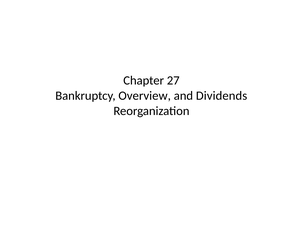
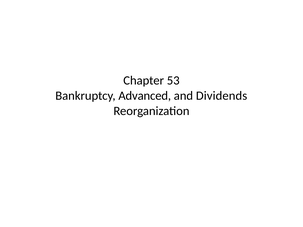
27: 27 -> 53 (173, 81)
Overview: Overview -> Advanced (145, 96)
